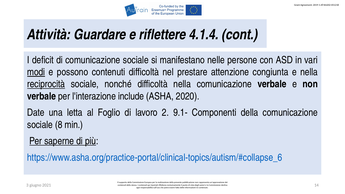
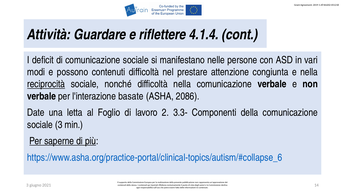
modi underline: present -> none (36, 72)
include: include -> basate (131, 96)
2020: 2020 -> 2086 (188, 96)
9.1-: 9.1- -> 3.3- (180, 113)
sociale 8: 8 -> 3 (59, 125)
